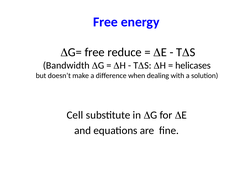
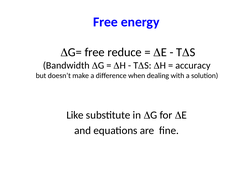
helicases: helicases -> accuracy (193, 66)
Cell: Cell -> Like (75, 115)
